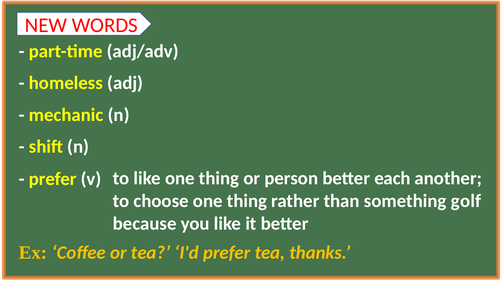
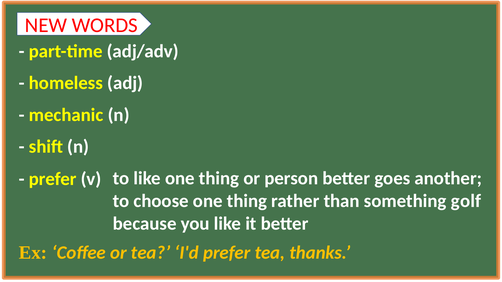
each: each -> goes (392, 179)
